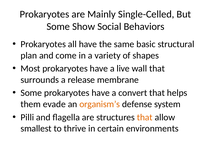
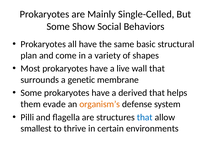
release: release -> genetic (81, 80)
convert: convert -> derived (133, 93)
that colour: orange -> blue (145, 117)
